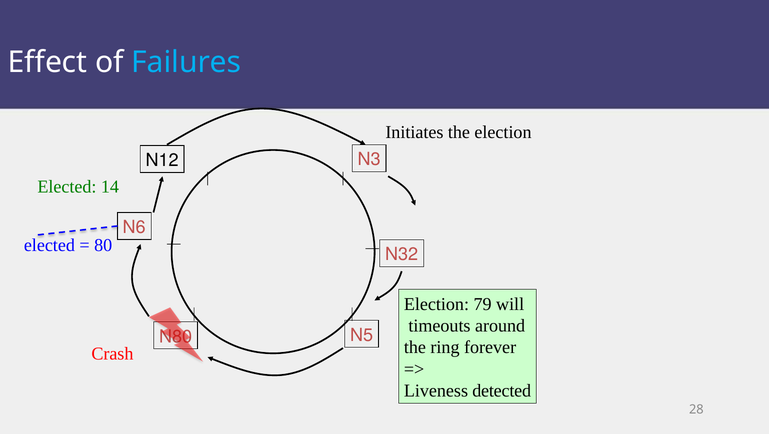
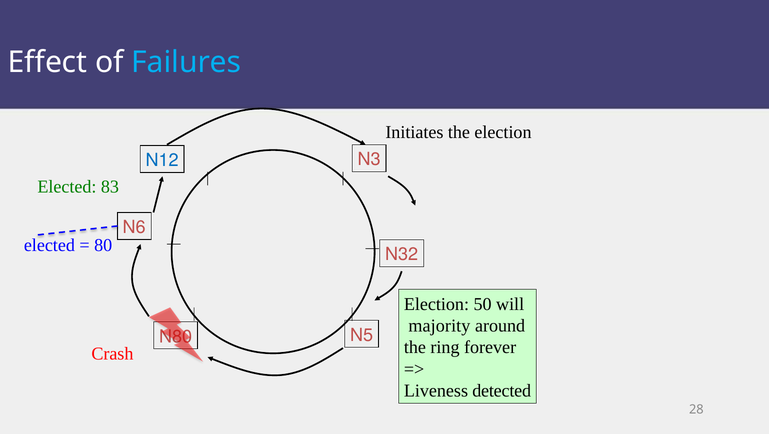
N12 colour: black -> blue (162, 160)
14: 14 -> 83 (110, 186)
79: 79 -> 50 (483, 304)
timeouts: timeouts -> majority (439, 325)
